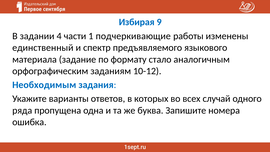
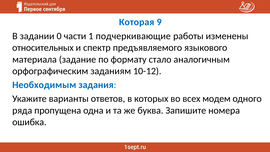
Избирая: Избирая -> Которая (137, 22)
4: 4 -> 0 (59, 36)
единственный: единственный -> относительных (43, 48)
случай: случай -> модем (217, 99)
